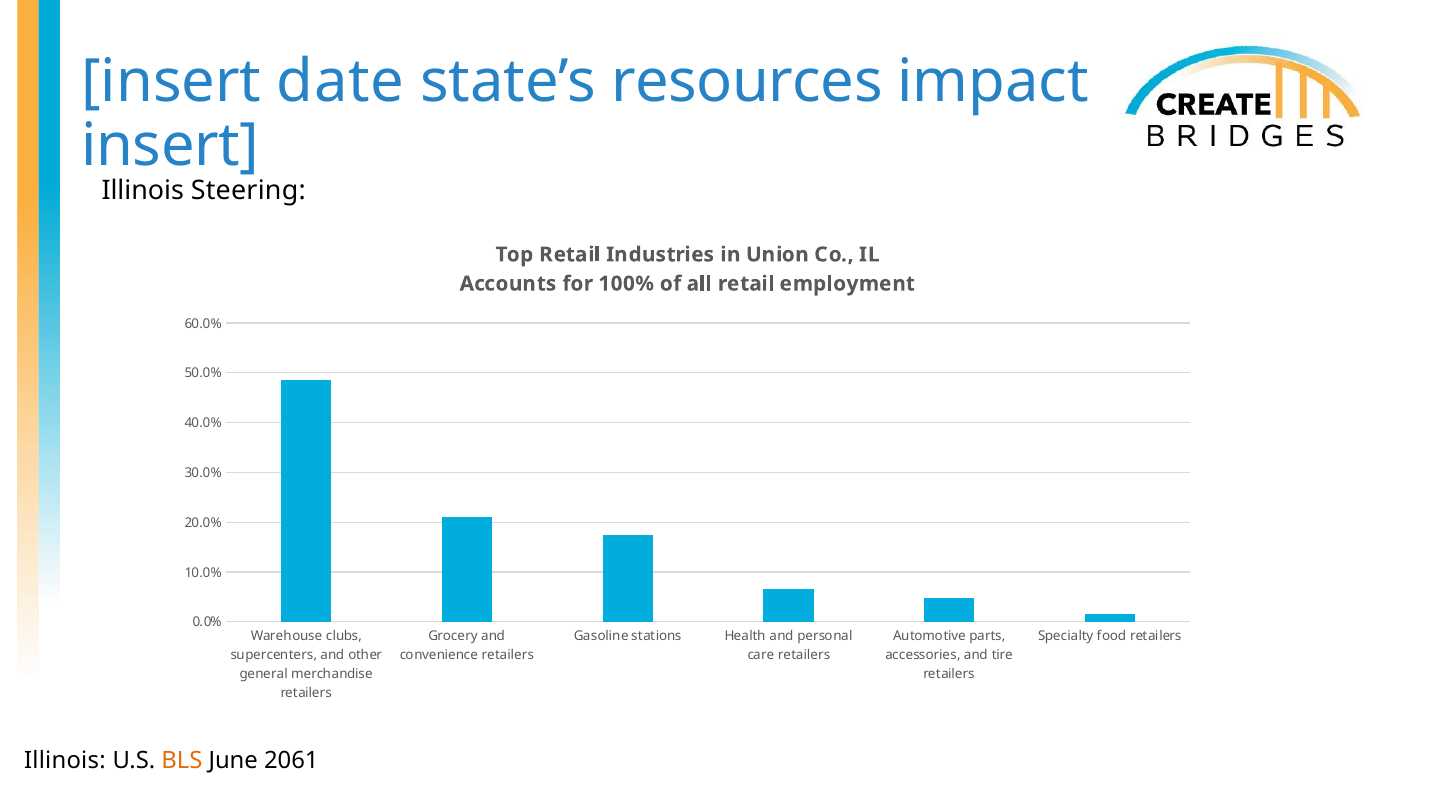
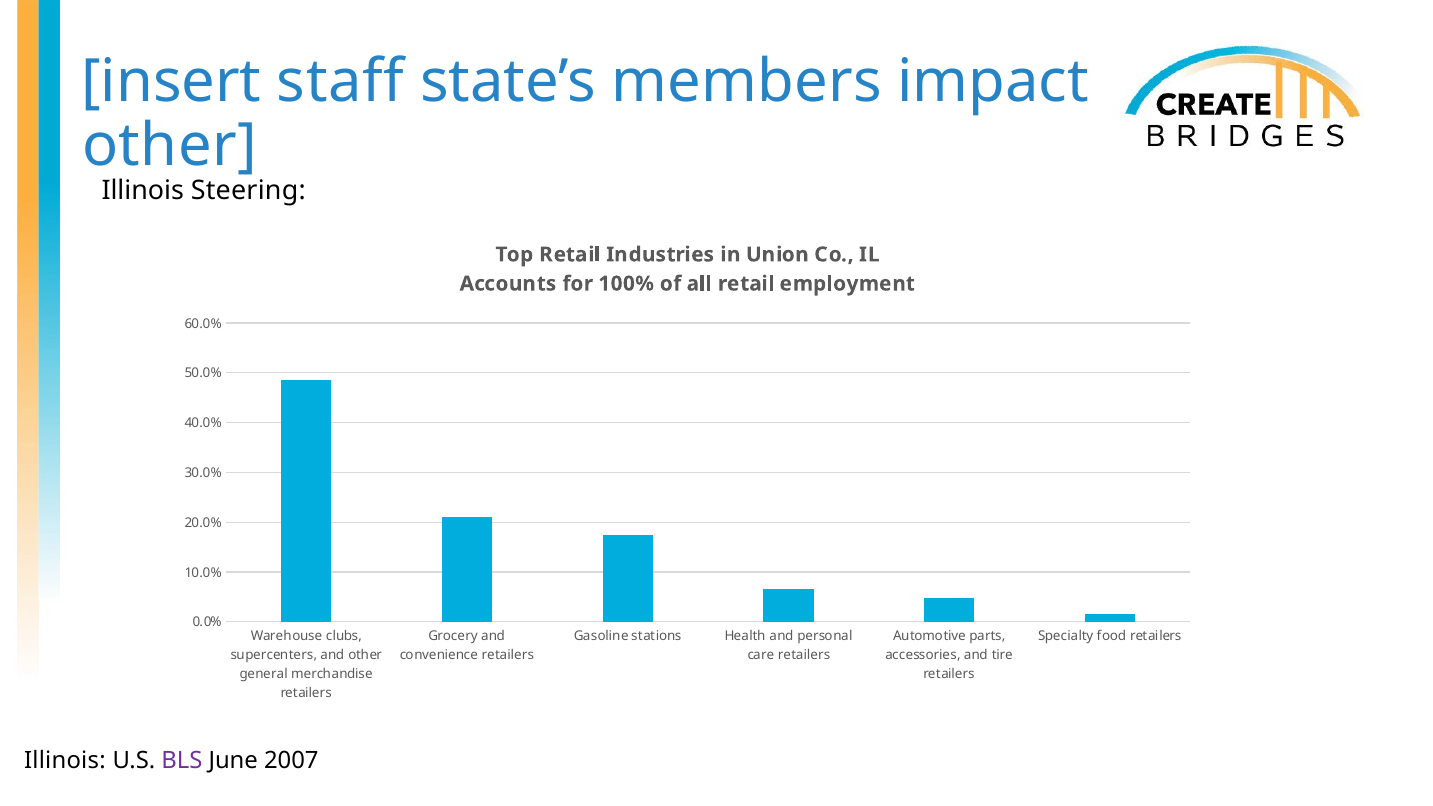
date: date -> staff (340, 82)
resources: resources -> members (746, 82)
insert: insert -> other (170, 146)
BLS colour: orange -> purple (182, 761)
2061: 2061 -> 2007 (291, 761)
